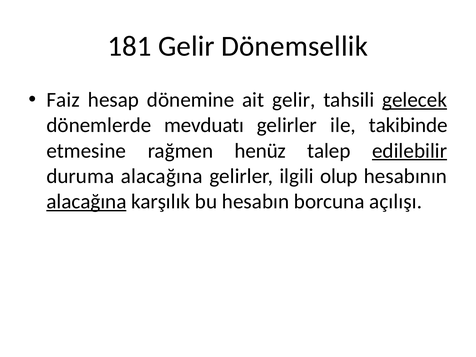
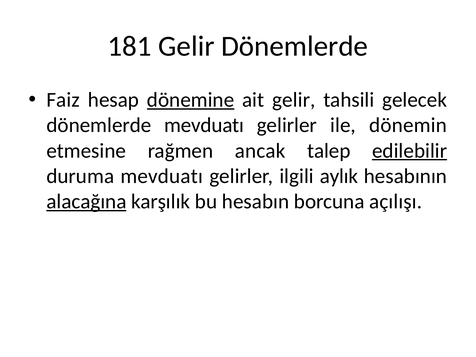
Gelir Dönemsellik: Dönemsellik -> Dönemlerde (295, 46)
dönemine underline: none -> present (191, 100)
gelecek underline: present -> none (415, 100)
takibinde: takibinde -> dönemin (408, 125)
henüz: henüz -> ancak (260, 151)
duruma alacağına: alacağına -> mevduatı (162, 176)
olup: olup -> aylık (339, 176)
